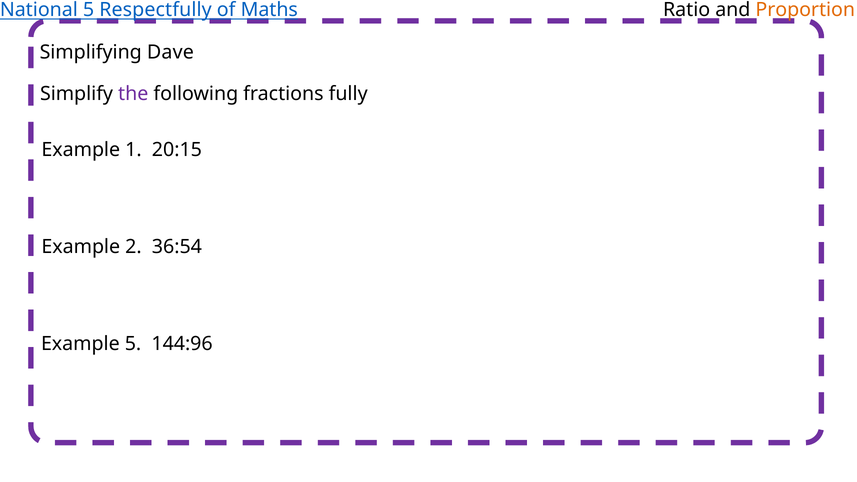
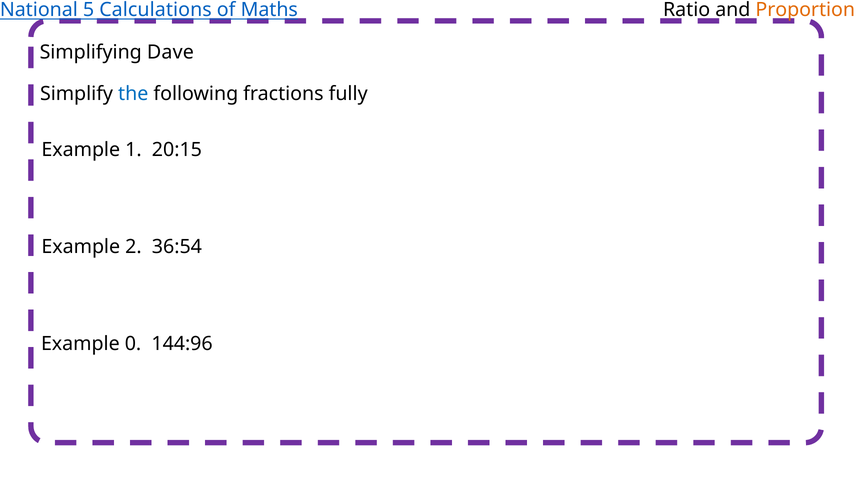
Respectfully: Respectfully -> Calculations (156, 10)
the colour: purple -> blue (133, 94)
Example 5: 5 -> 0 (133, 344)
